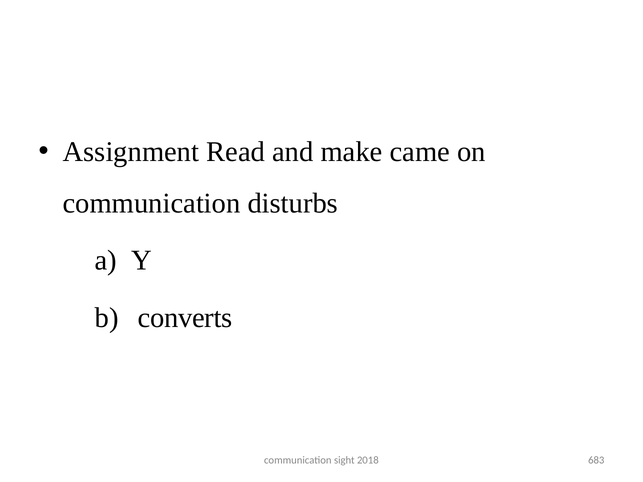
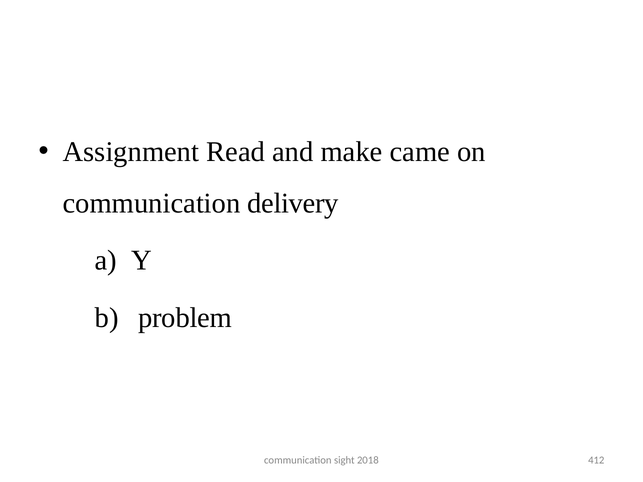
disturbs: disturbs -> delivery (293, 203)
converts: converts -> problem (185, 318)
683: 683 -> 412 (596, 460)
